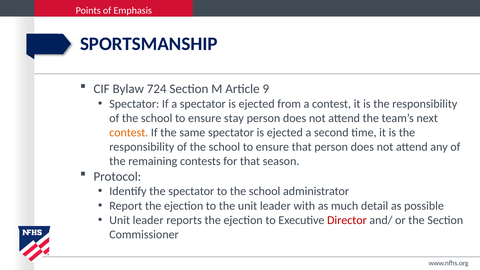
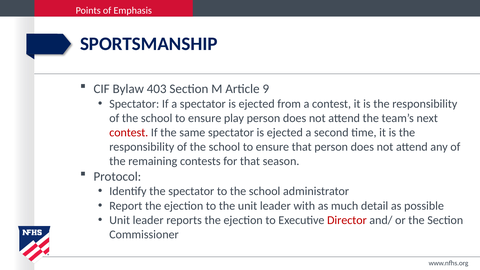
724: 724 -> 403 (157, 89)
stay: stay -> play (234, 118)
contest colour: orange -> red (129, 133)
